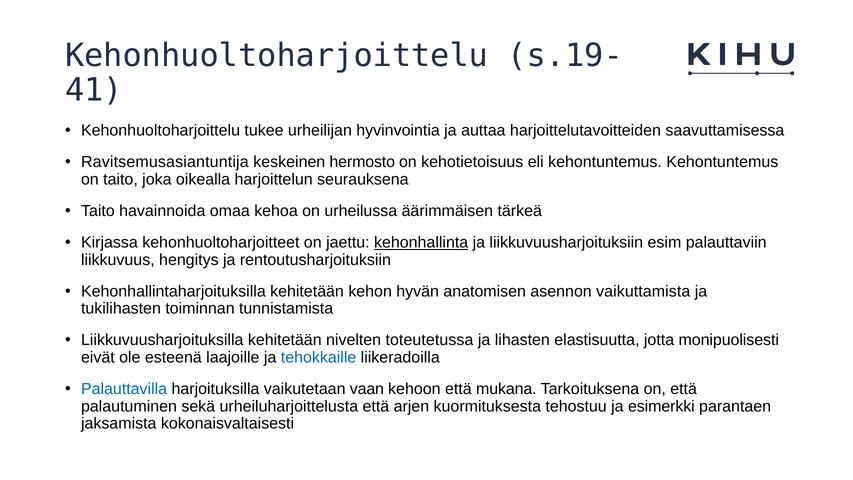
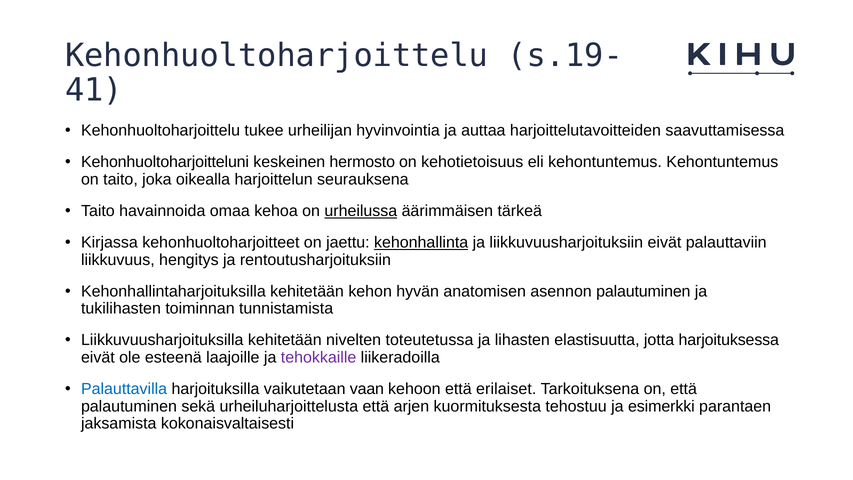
Ravitsemusasiantuntija: Ravitsemusasiantuntija -> Kehonhuoltoharjoitteluni (165, 162)
urheilussa underline: none -> present (361, 211)
liikkuvuusharjoituksiin esim: esim -> eivät (664, 242)
asennon vaikuttamista: vaikuttamista -> palautuminen (643, 291)
monipuolisesti: monipuolisesti -> harjoituksessa (729, 340)
tehokkaille colour: blue -> purple (319, 357)
mukana: mukana -> erilaiset (506, 389)
